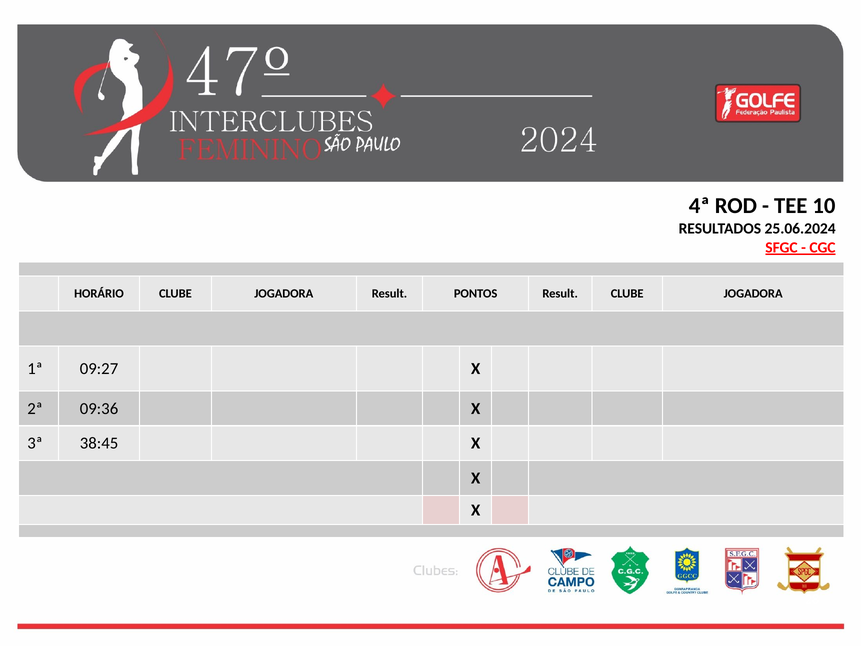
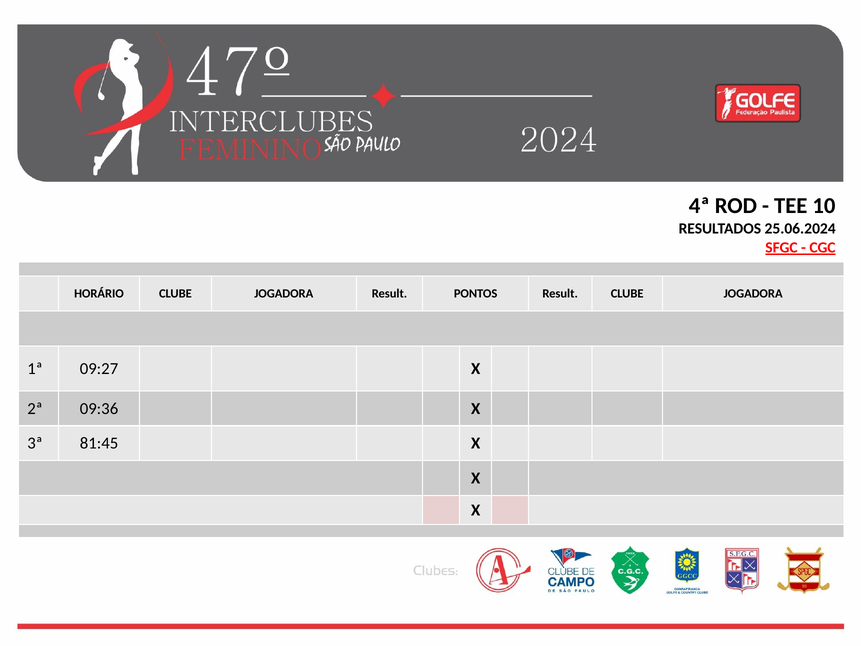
38:45: 38:45 -> 81:45 (99, 443)
